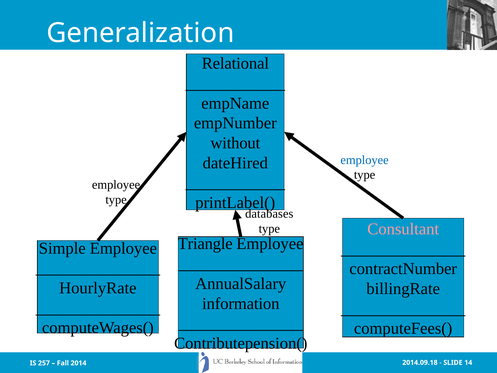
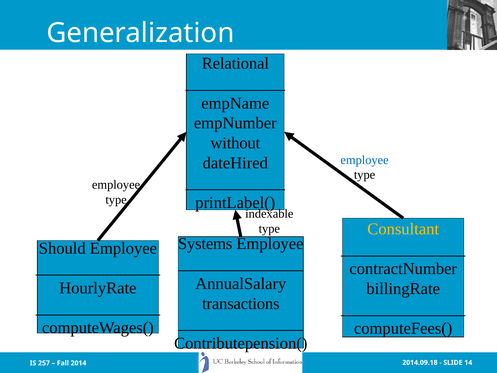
databases: databases -> indexable (269, 214)
Consultant colour: pink -> yellow (403, 229)
Triangle: Triangle -> Systems (205, 244)
Simple: Simple -> Should (62, 248)
information: information -> transactions (241, 303)
